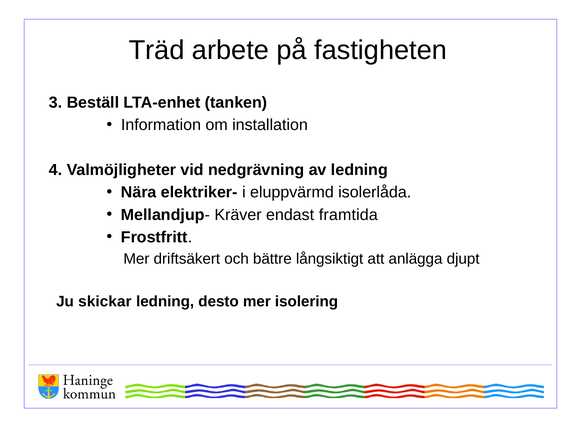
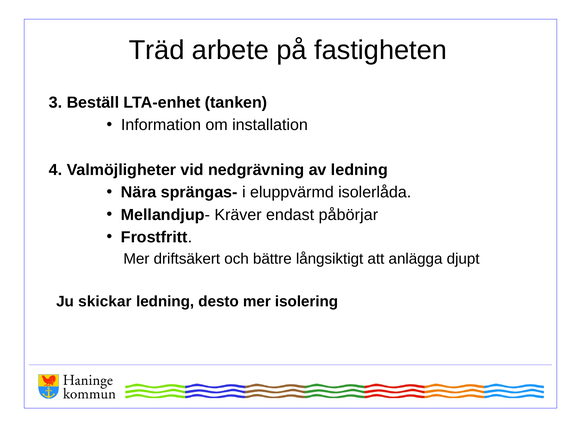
elektriker-: elektriker- -> sprängas- (199, 192)
framtida: framtida -> påbörjar (348, 215)
